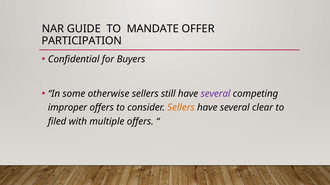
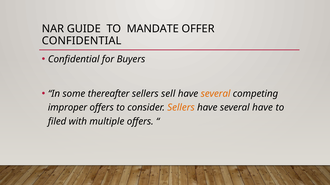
PARTICIPATION: PARTICIPATION -> CONFIDENTIAL (82, 41)
otherwise: otherwise -> thereafter (109, 94)
still: still -> sell (168, 94)
several colour: purple -> orange (216, 94)
several clear: clear -> have (263, 108)
